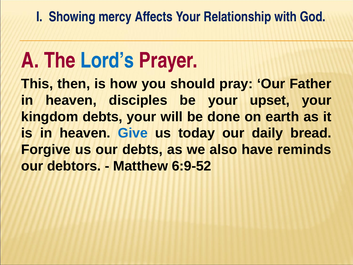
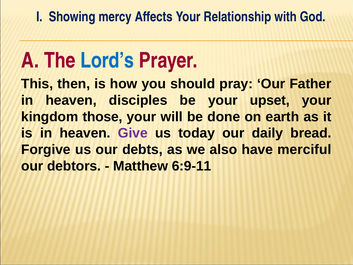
kingdom debts: debts -> those (102, 117)
Give colour: blue -> purple (133, 133)
reminds: reminds -> merciful (304, 149)
6:9-52: 6:9-52 -> 6:9-11 (192, 166)
